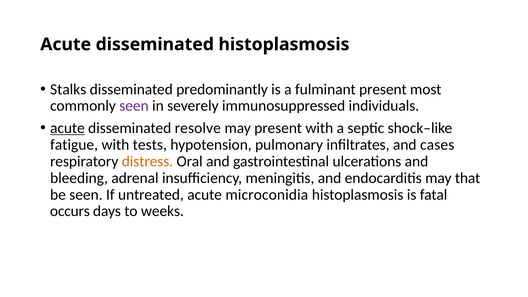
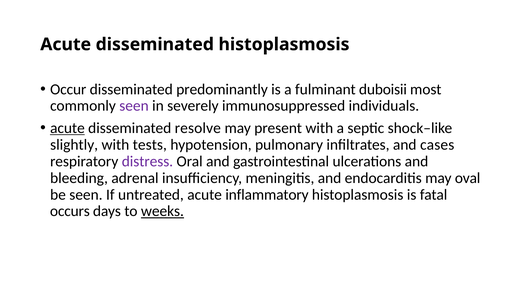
Stalks: Stalks -> Occur (68, 89)
fulminant present: present -> duboisii (383, 89)
fatigue: fatigue -> slightly (74, 145)
distress colour: orange -> purple (147, 161)
that: that -> oval (468, 178)
microconidia: microconidia -> inflammatory (267, 195)
weeks underline: none -> present (162, 211)
